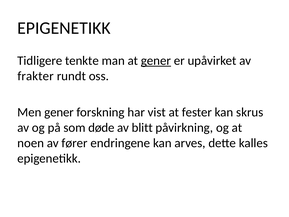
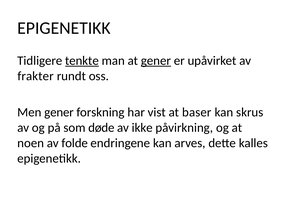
tenkte underline: none -> present (82, 61)
fester: fester -> baser (197, 112)
blitt: blitt -> ikke (142, 127)
fører: fører -> folde (75, 143)
